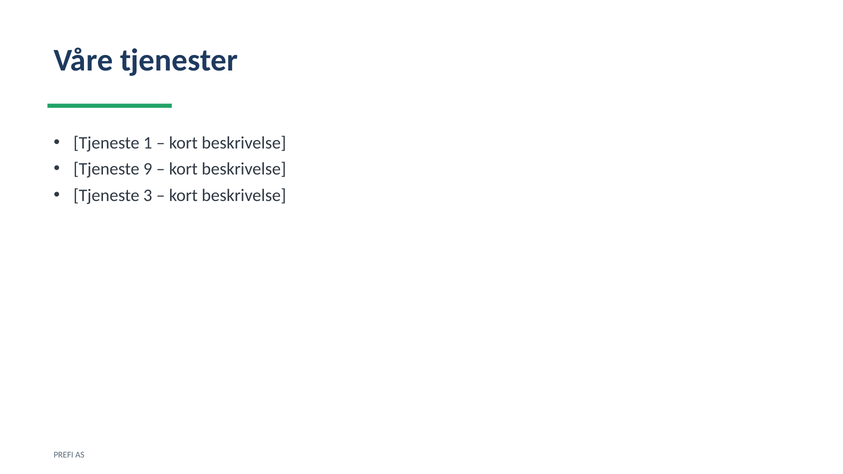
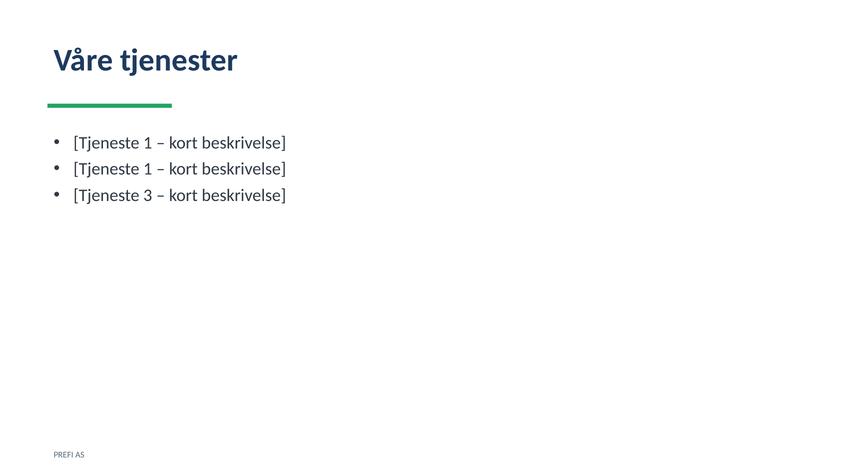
9: 9 -> 1 (148, 169)
